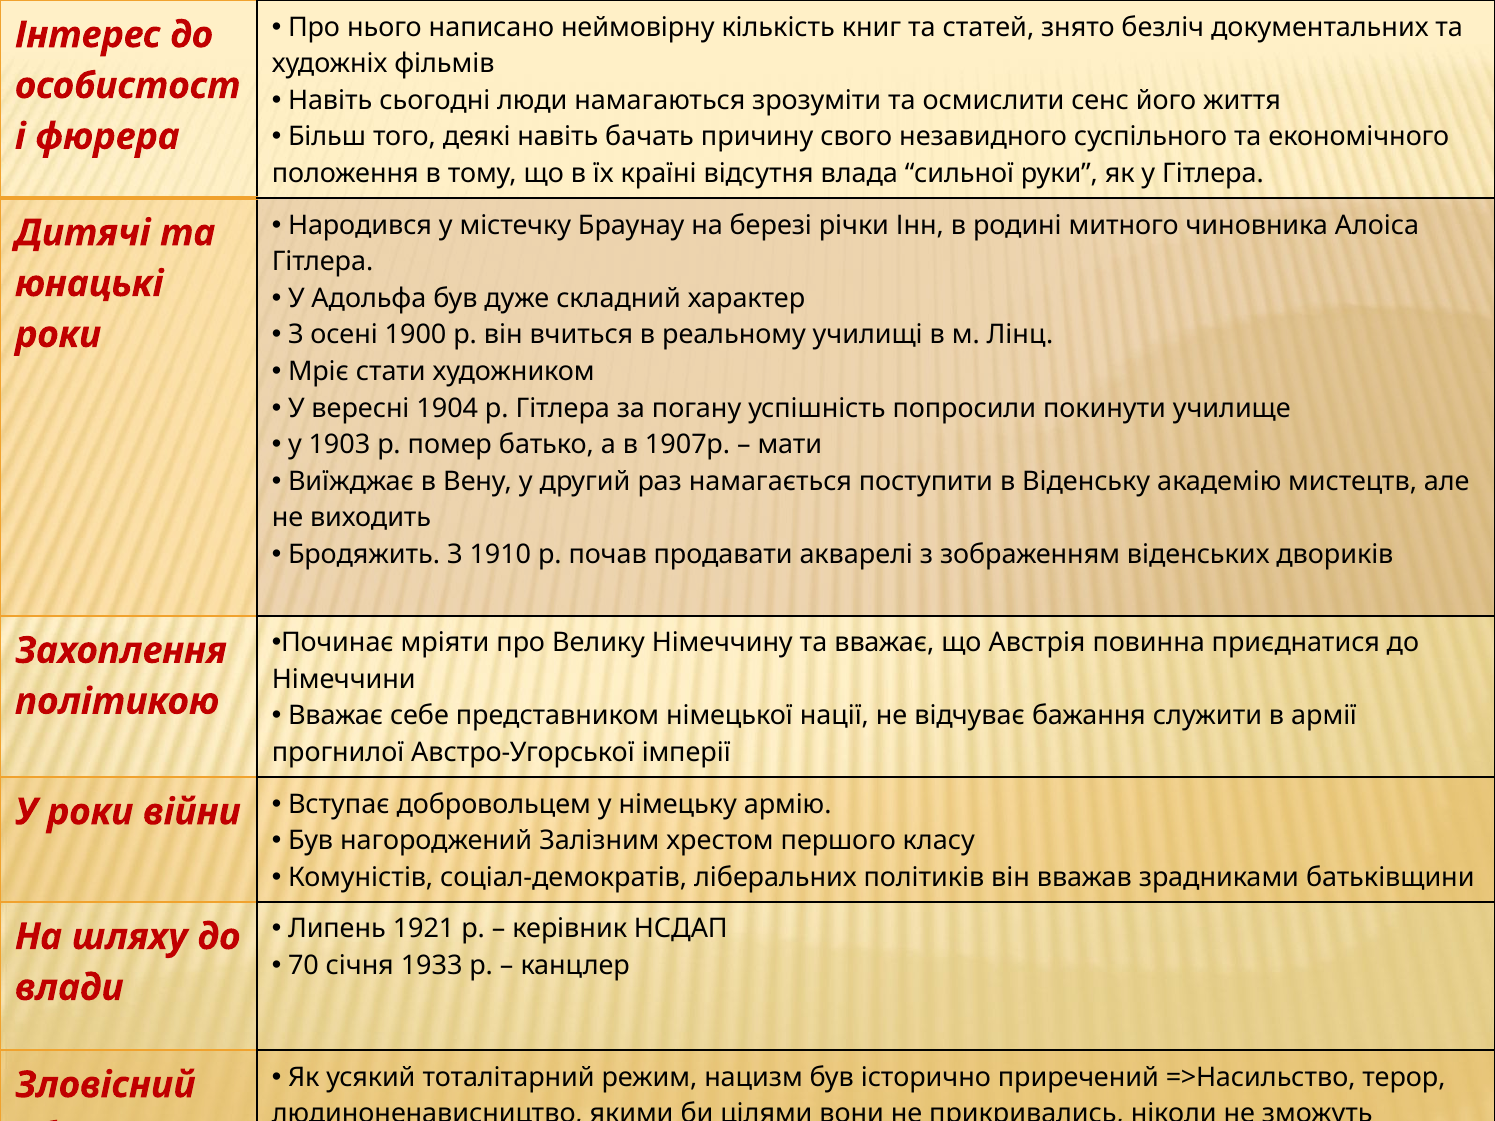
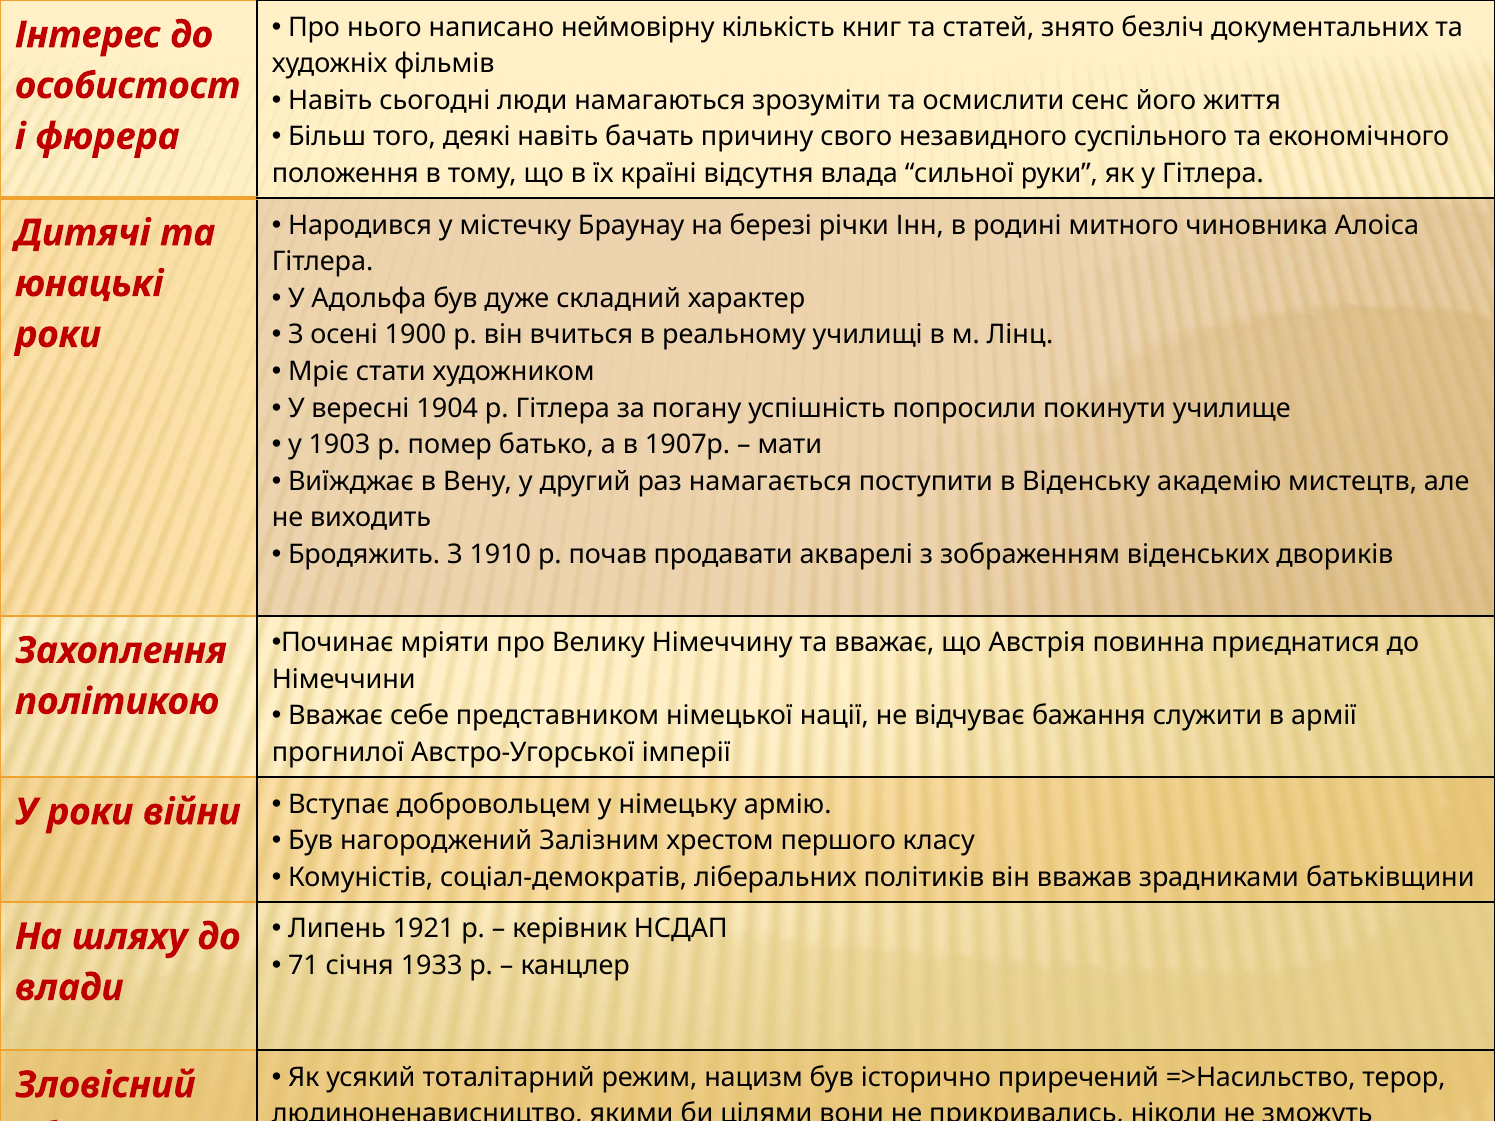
70: 70 -> 71 (303, 966)
